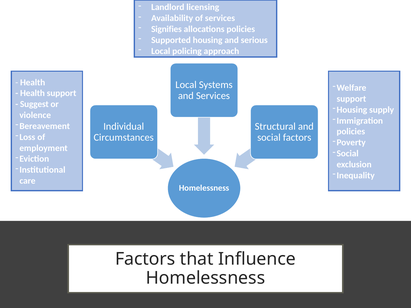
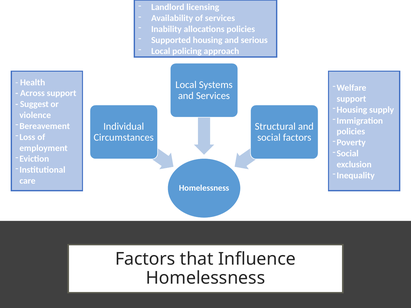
Signifies: Signifies -> Inability (166, 29)
Health: Health -> Across (32, 93)
